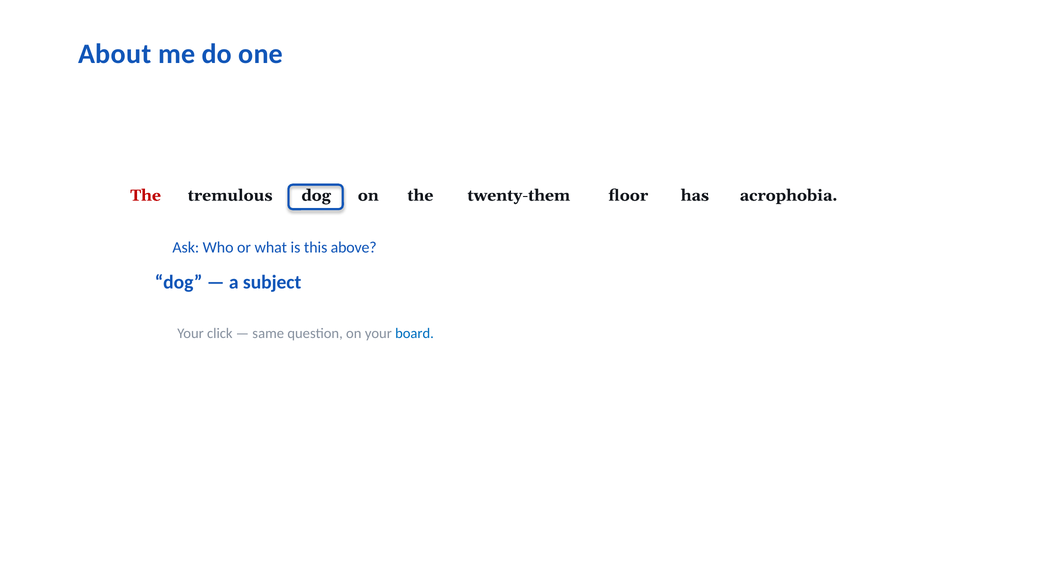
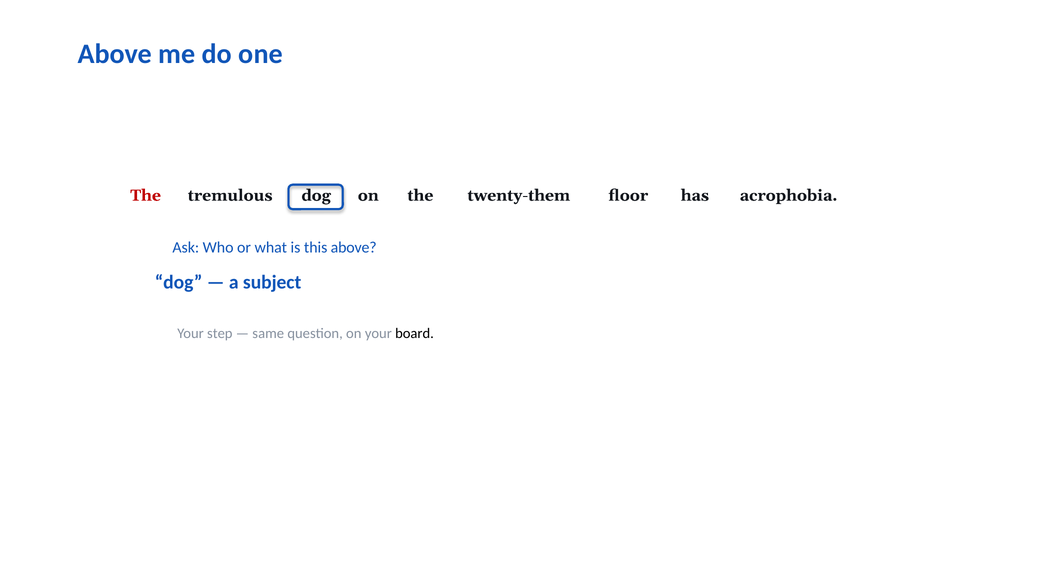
About: About -> Above (115, 54)
click: click -> step (220, 334)
board colour: blue -> black (415, 334)
